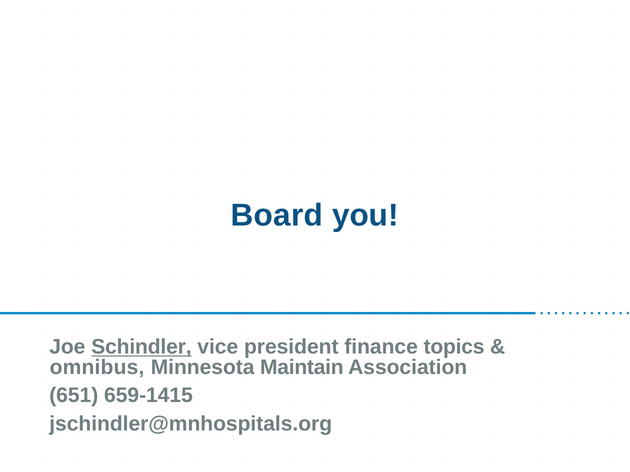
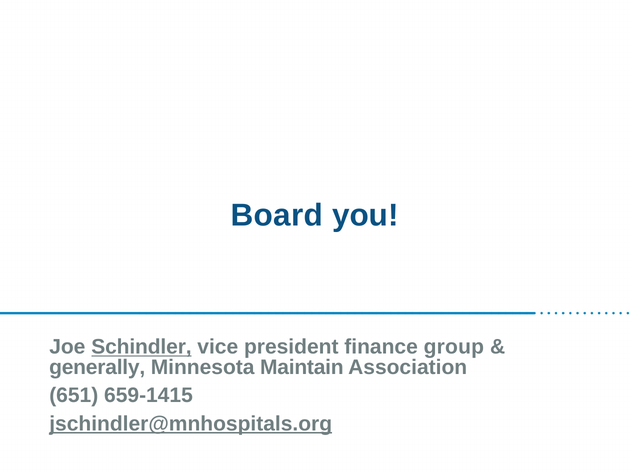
topics: topics -> group (454, 347)
omnibus: omnibus -> generally (97, 368)
jschindler@mnhospitals.org underline: none -> present (191, 424)
